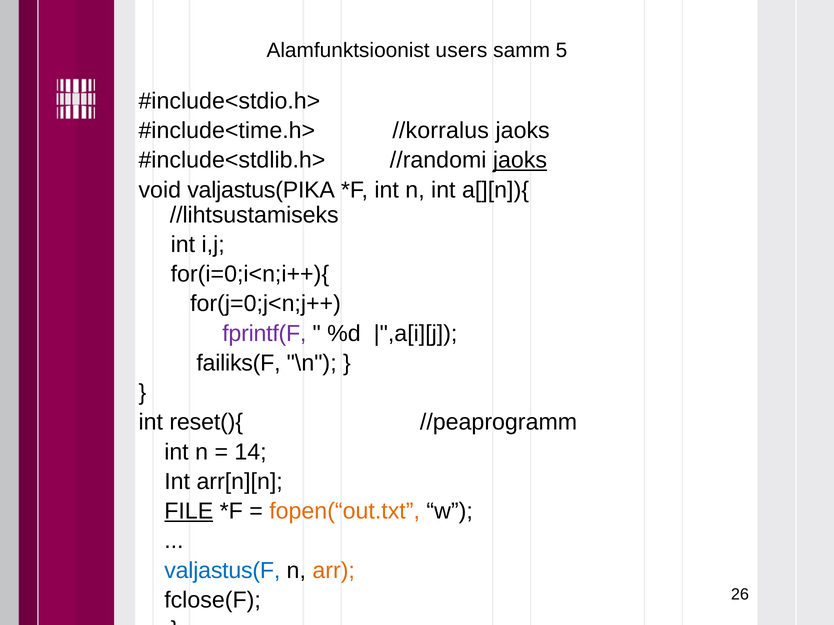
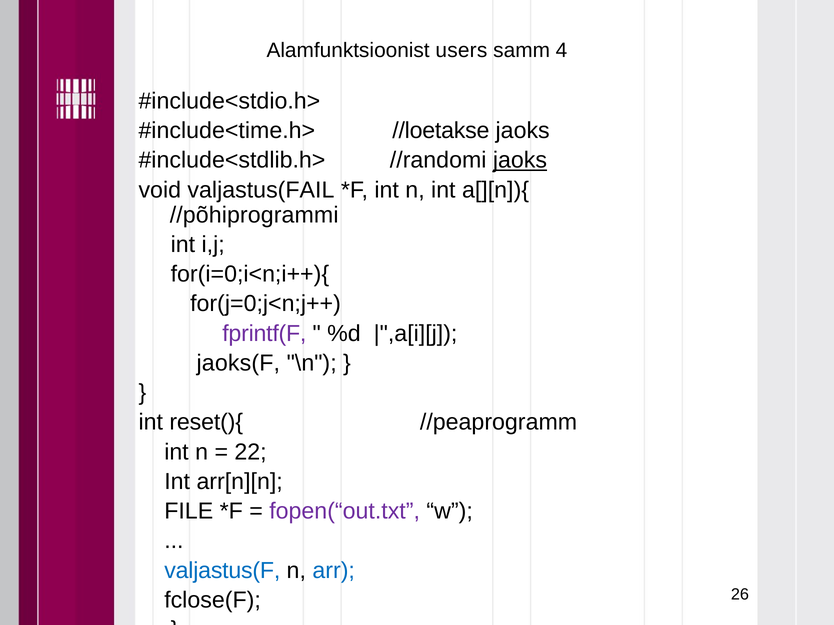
5: 5 -> 4 (562, 51)
//korralus: //korralus -> //loetakse (441, 131)
valjastus(PIKA: valjastus(PIKA -> valjastus(FAIL (261, 190)
//lihtsustamiseks: //lihtsustamiseks -> //põhiprogrammi (254, 215)
failiks(F: failiks(F -> jaoks(F (238, 363)
14: 14 -> 22 (251, 452)
FILE underline: present -> none (189, 512)
fopen(“out.txt colour: orange -> purple (345, 512)
arr colour: orange -> blue (334, 571)
